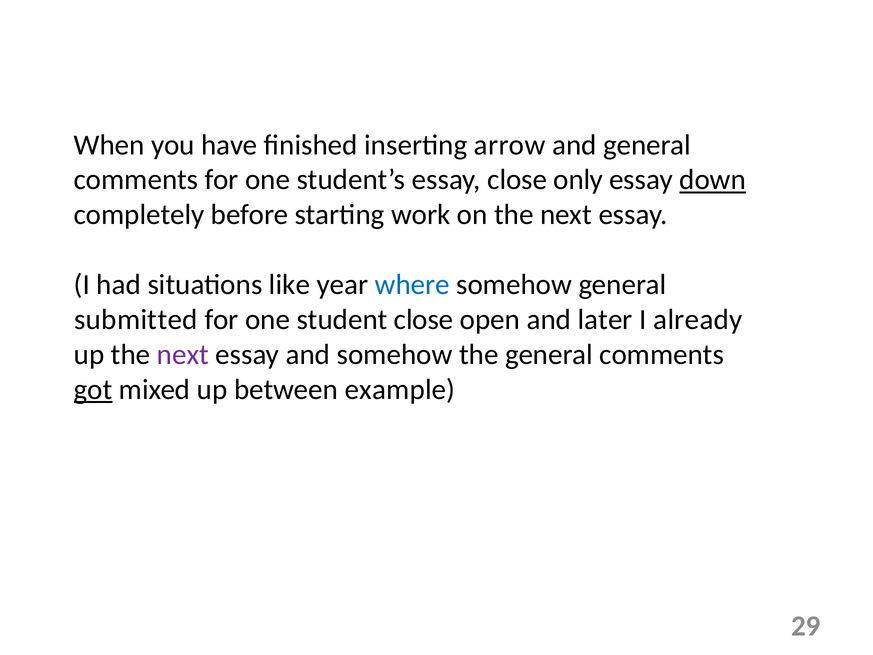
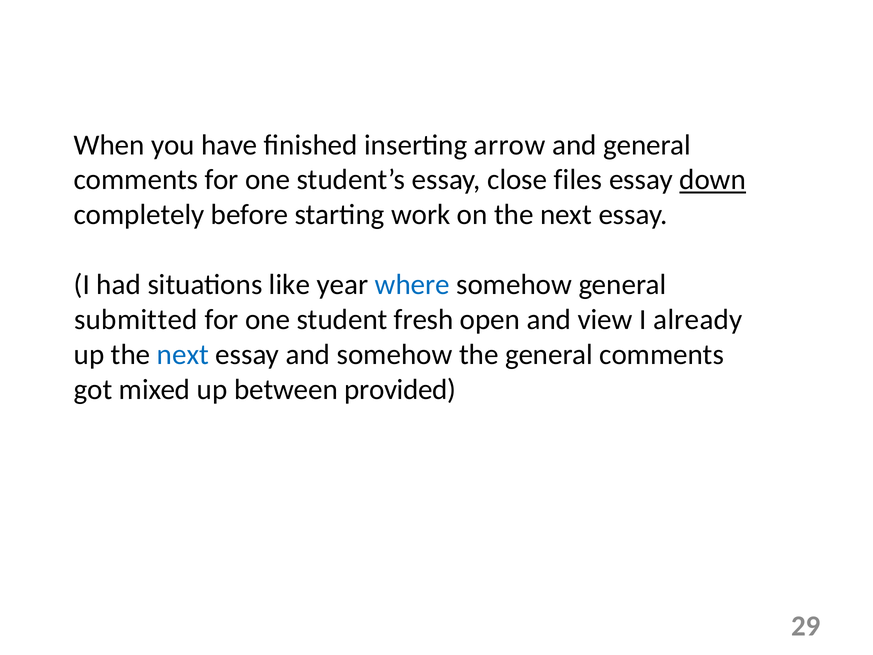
only: only -> files (578, 180)
student close: close -> fresh (424, 319)
later: later -> view (605, 319)
next colour: purple -> blue (183, 354)
got underline: present -> none (93, 389)
example: example -> provided (400, 389)
